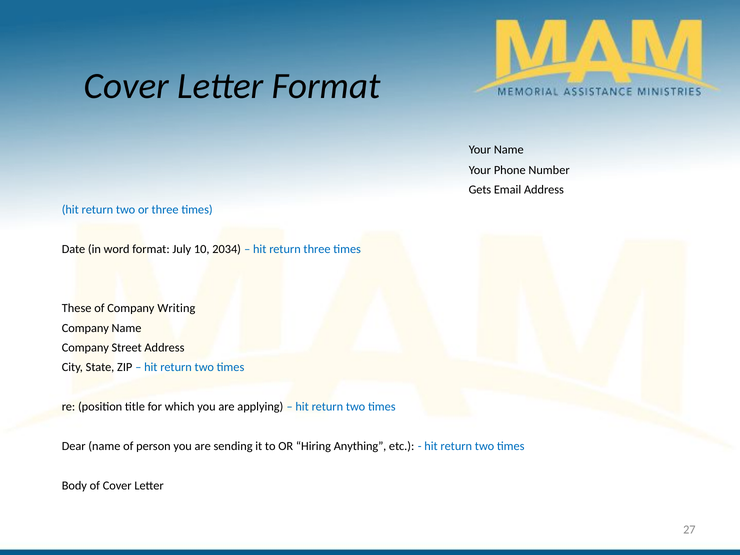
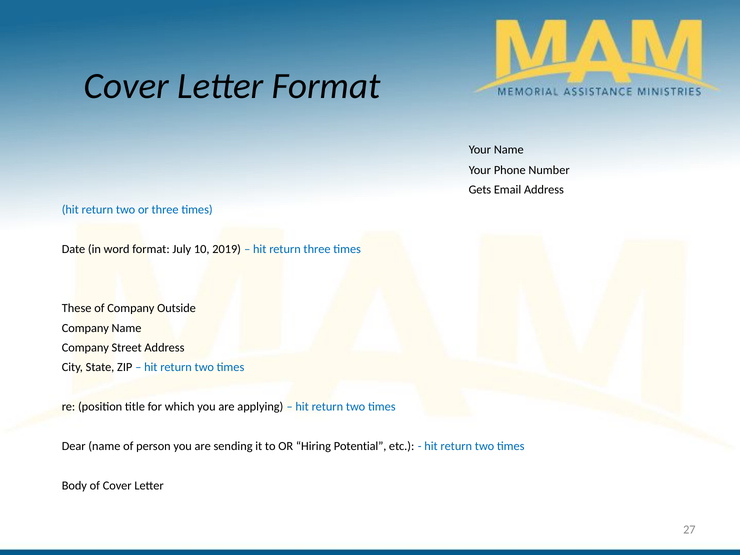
2034: 2034 -> 2019 (227, 249)
Writing: Writing -> Outside (176, 308)
Anything: Anything -> Potential (360, 446)
